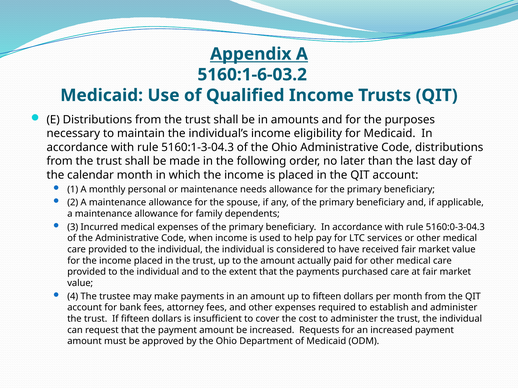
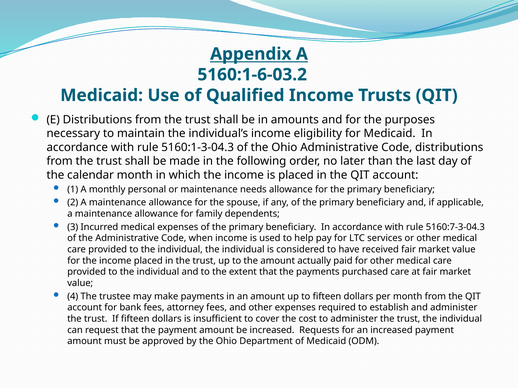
5160:0-3-04.3: 5160:0-3-04.3 -> 5160:7-3-04.3 (455, 227)
